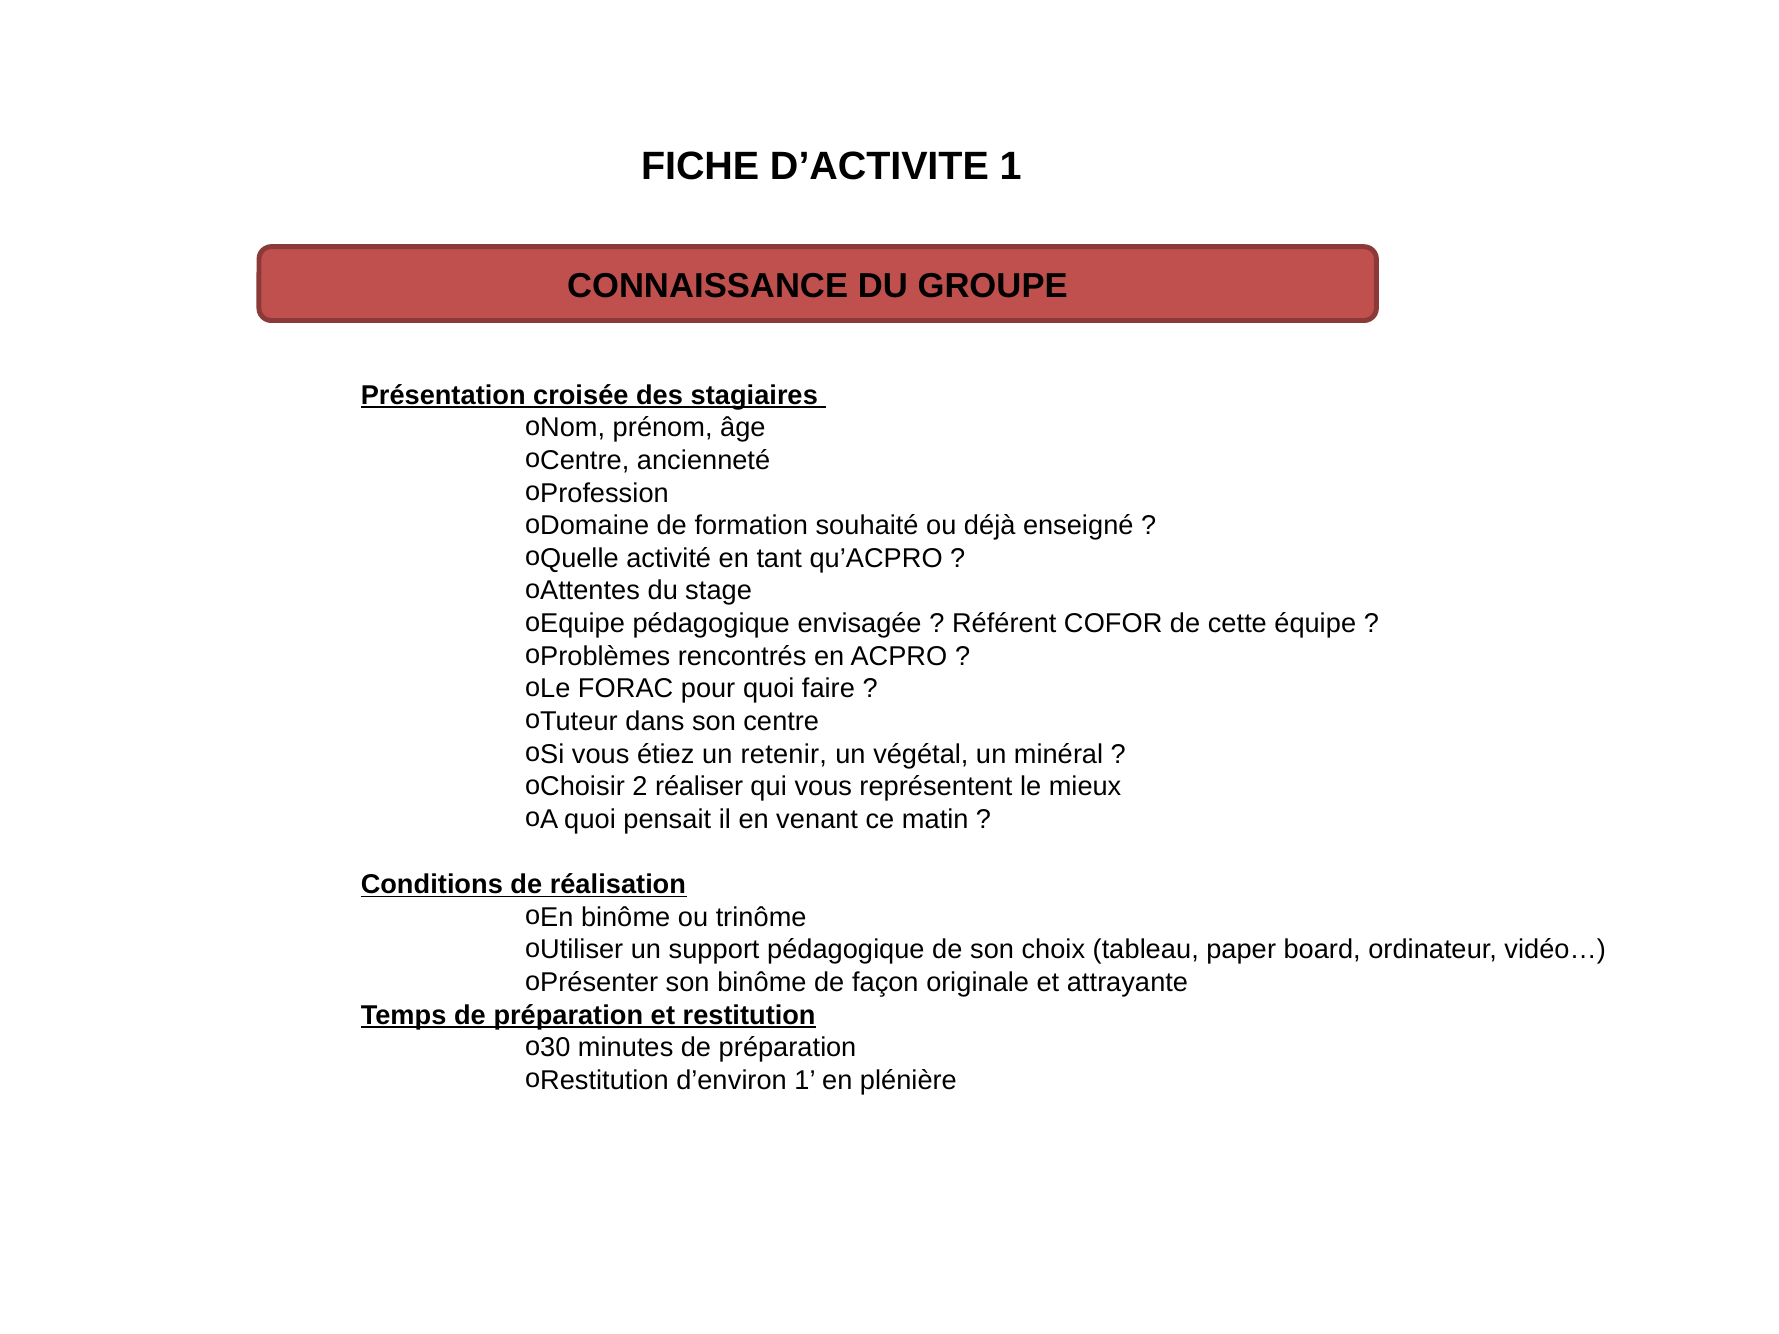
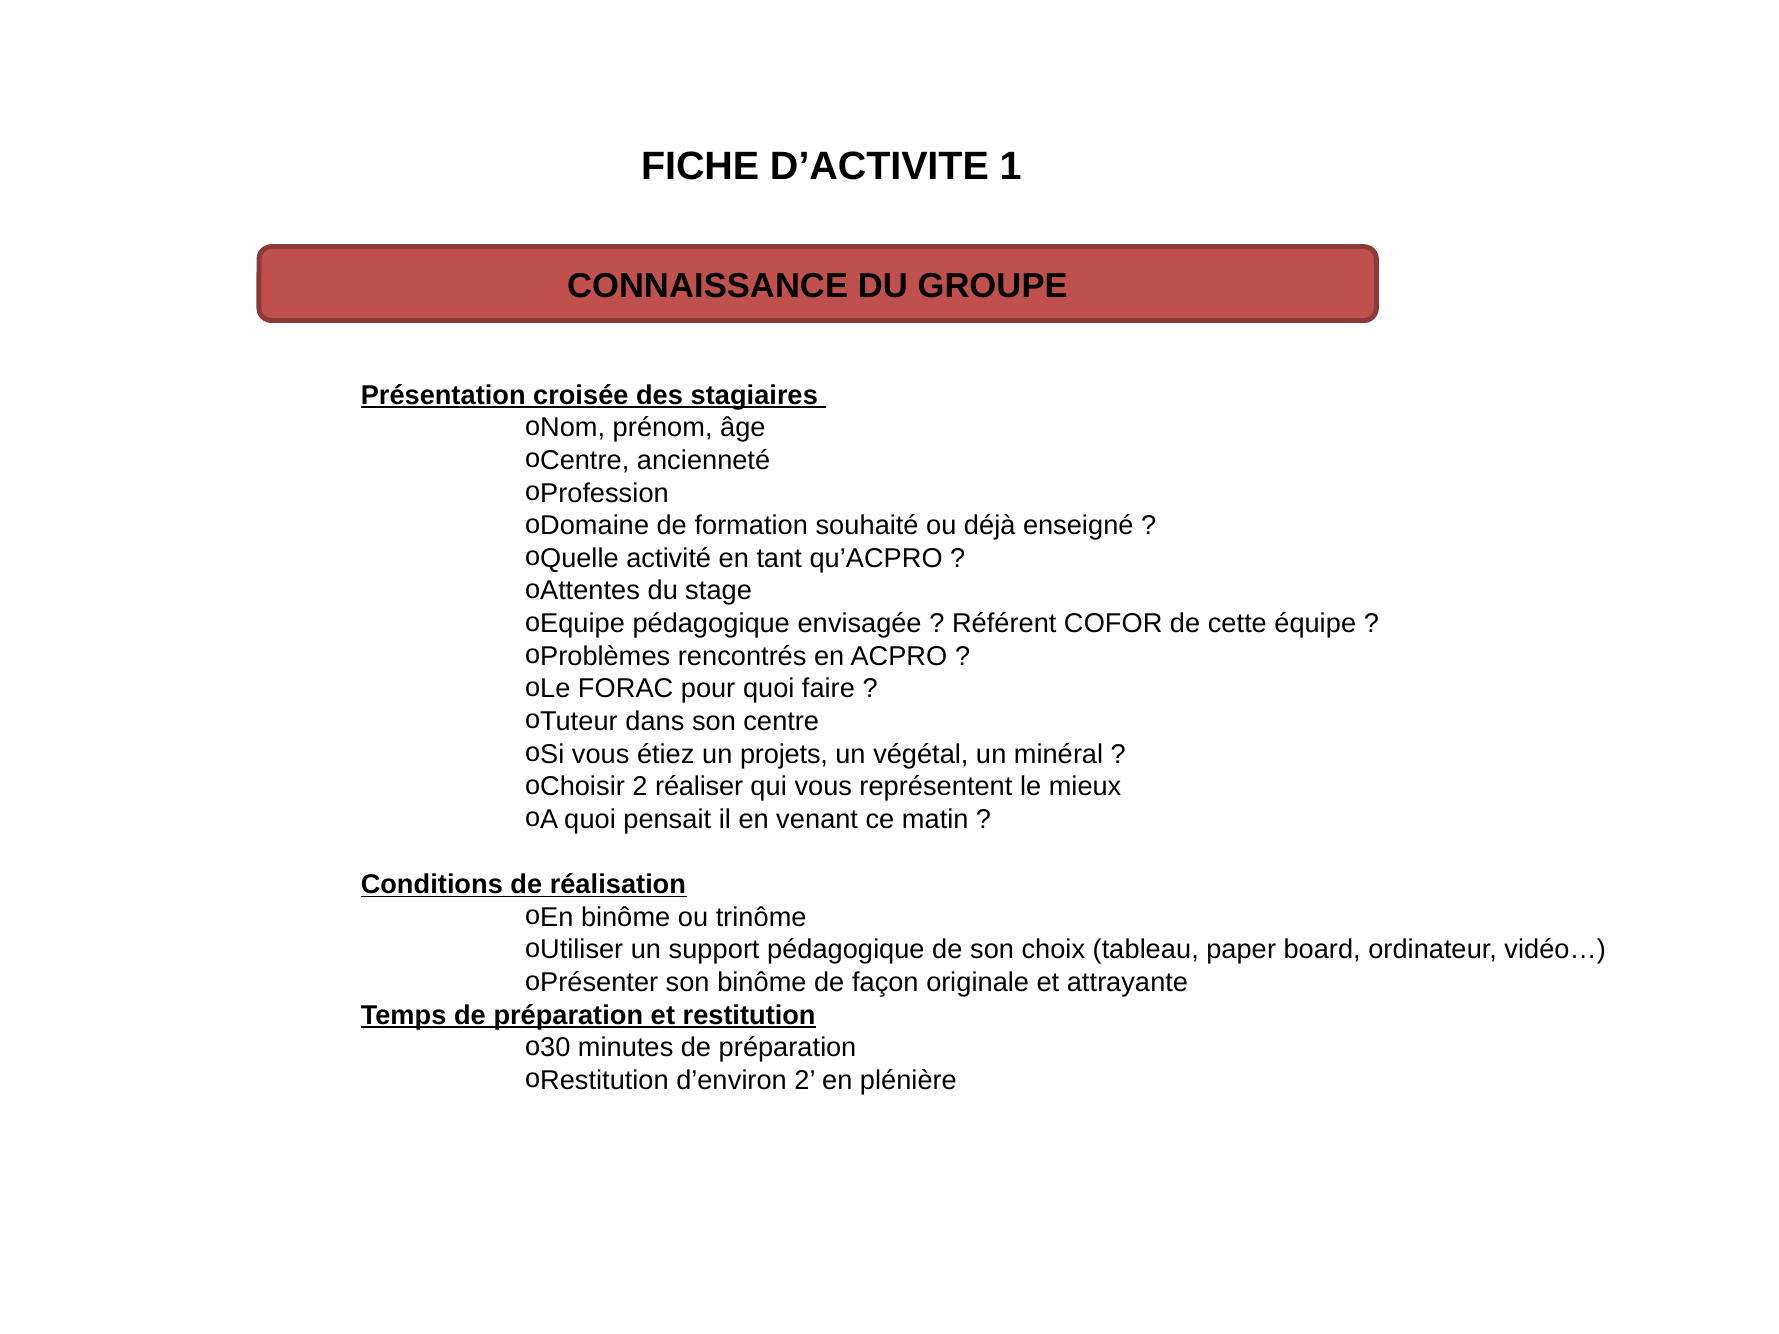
retenir: retenir -> projets (784, 754)
d’environ 1: 1 -> 2 (805, 1081)
